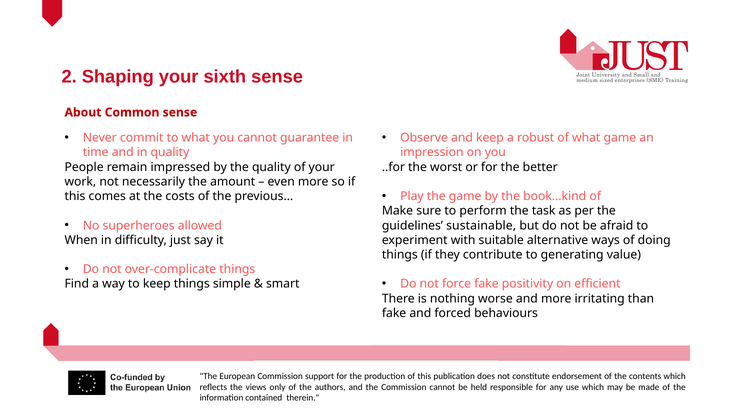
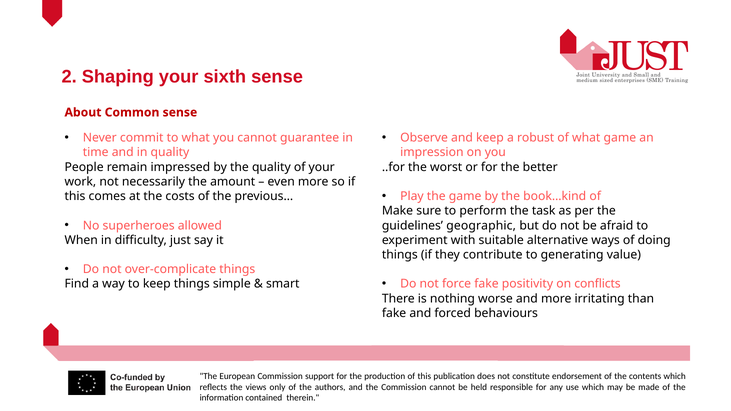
sustainable: sustainable -> geographic (481, 226)
efficient: efficient -> conflicts (597, 284)
